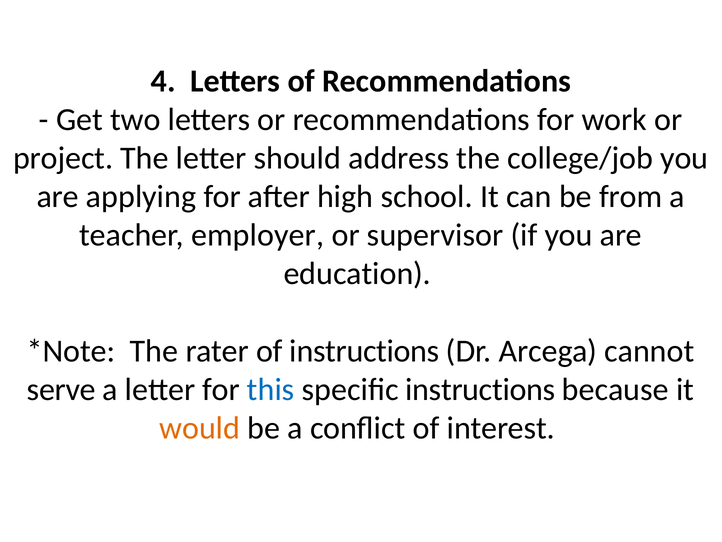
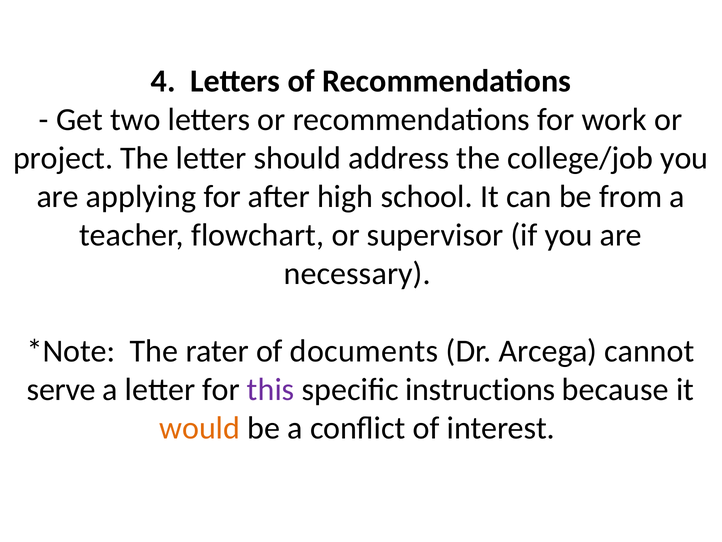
employer: employer -> flowchart (258, 235)
education: education -> necessary (357, 274)
of instructions: instructions -> documents (364, 351)
this colour: blue -> purple (271, 389)
